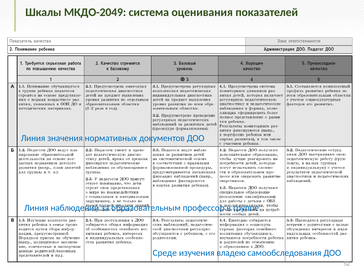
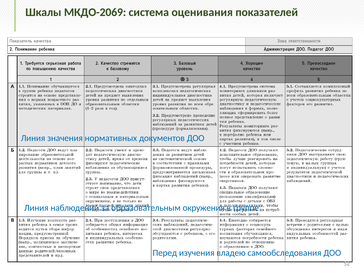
МКДО-2049: МКДО-2049 -> МКДО-2069 (95, 12)
профессор: профессор -> окружения (204, 208)
Среде: Среде -> Перед (165, 253)
